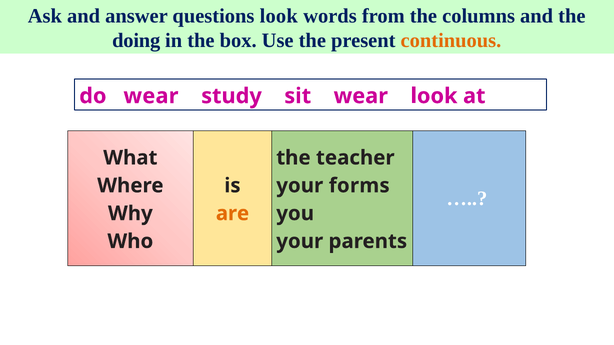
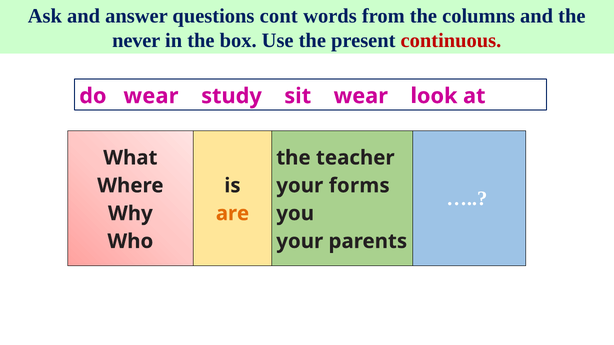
questions look: look -> cont (279, 16)
doing: doing -> never (136, 41)
continuous colour: orange -> red (451, 41)
